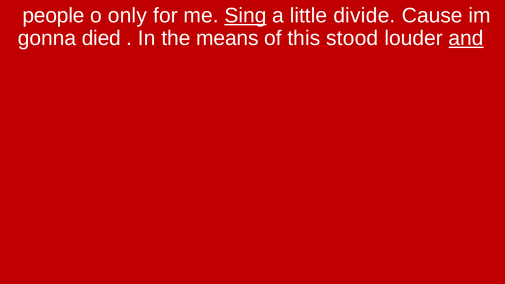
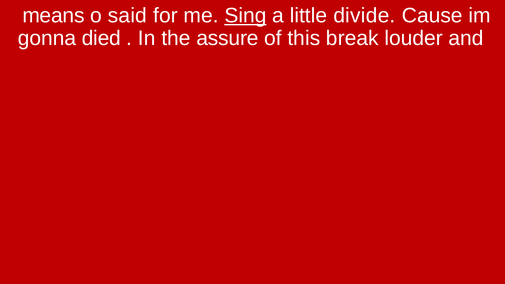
people: people -> means (53, 16)
only: only -> said (127, 16)
means: means -> assure (227, 38)
stood: stood -> break (352, 38)
and underline: present -> none (466, 38)
